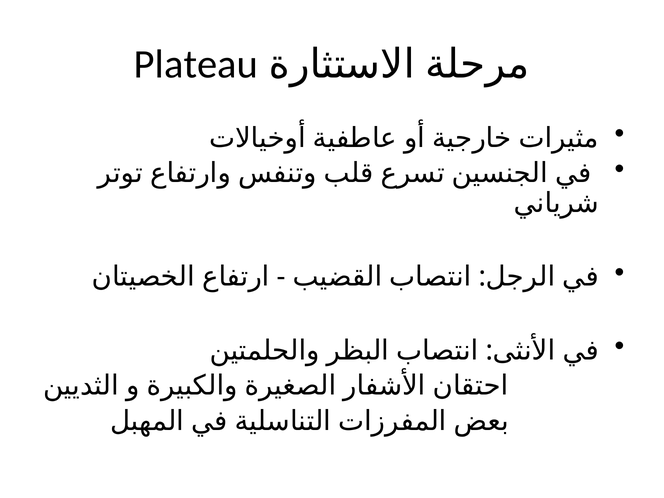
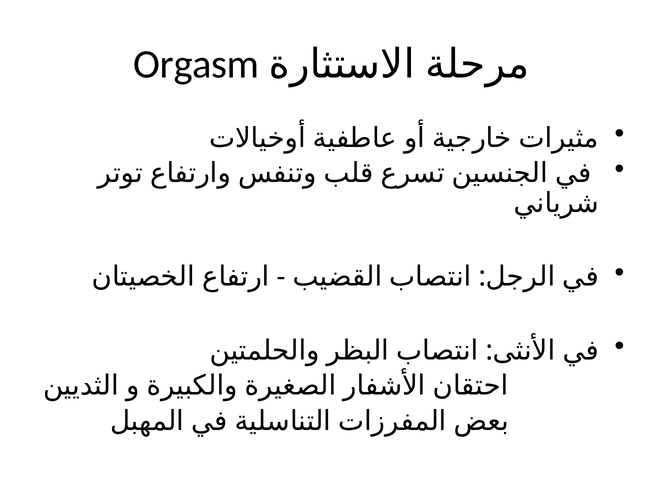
Plateau: Plateau -> Orgasm (196, 64)
